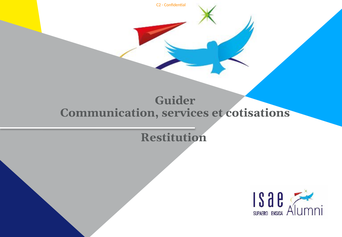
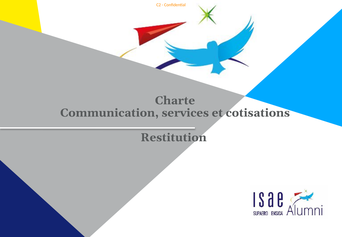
Guider: Guider -> Charte (175, 100)
